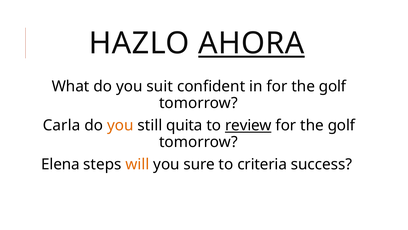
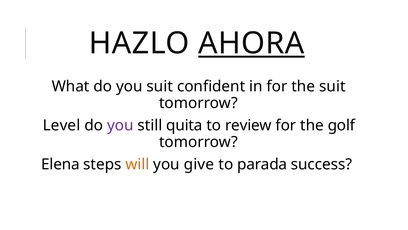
in for the golf: golf -> suit (332, 86)
Carla: Carla -> Level (62, 125)
you colour: orange -> purple (120, 125)
review underline: present -> none (248, 125)
sure: sure -> give (199, 164)
criteria: criteria -> parada (262, 164)
